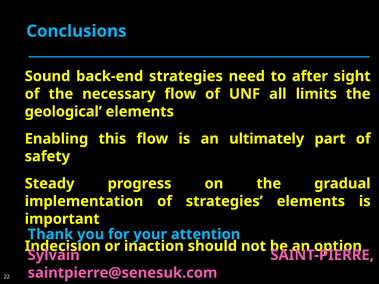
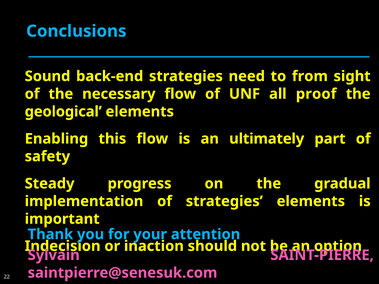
after: after -> from (310, 76)
limits: limits -> proof (316, 94)
